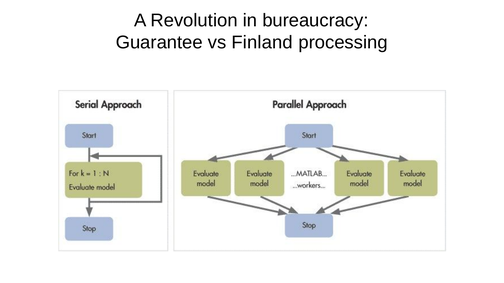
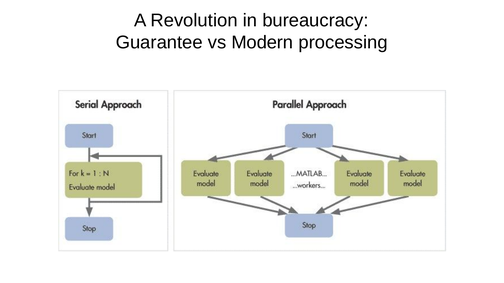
Finland: Finland -> Modern (262, 43)
